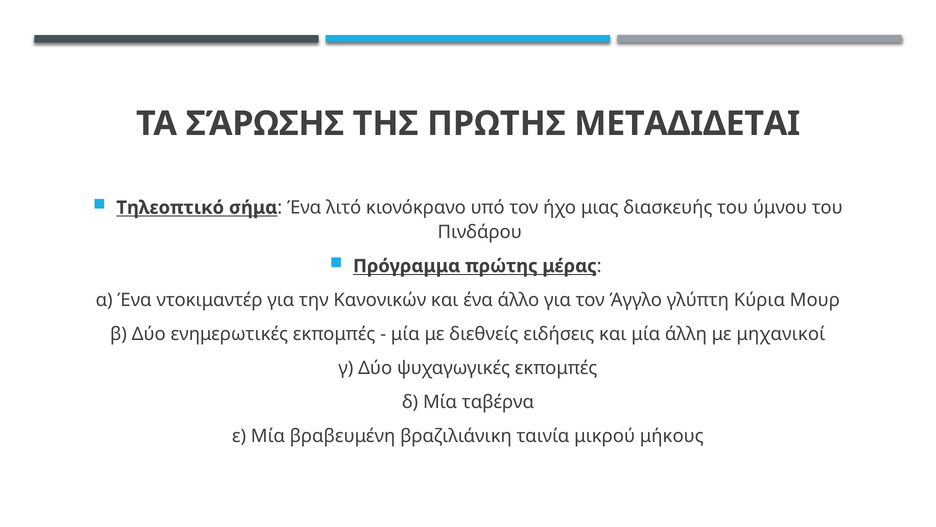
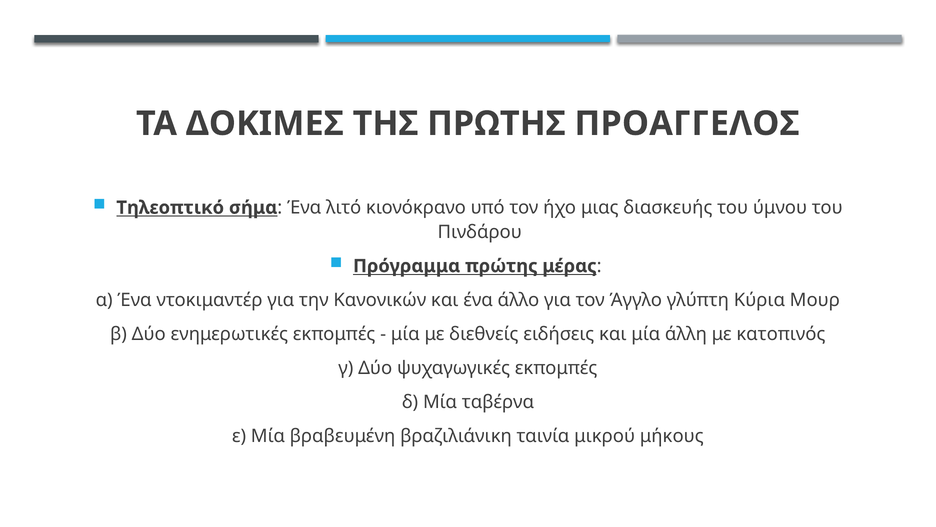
ΣΆΡΩΣΗΣ: ΣΆΡΩΣΗΣ -> ΔΟΚΙΜΕΣ (265, 124)
ΜΕΤΑΔΙΔΕΤΑΙ: ΜΕΤΑΔΙΔΕΤΑΙ -> ΠΡΟΑΓΓΕΛΟΣ (687, 124)
μηχανικοί: μηχανικοί -> κατοπινός (781, 334)
